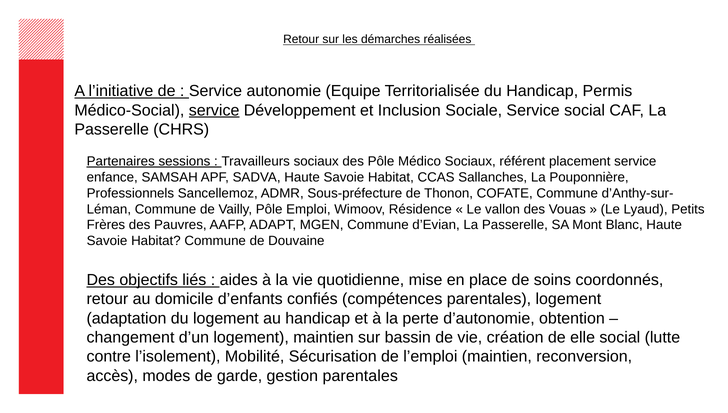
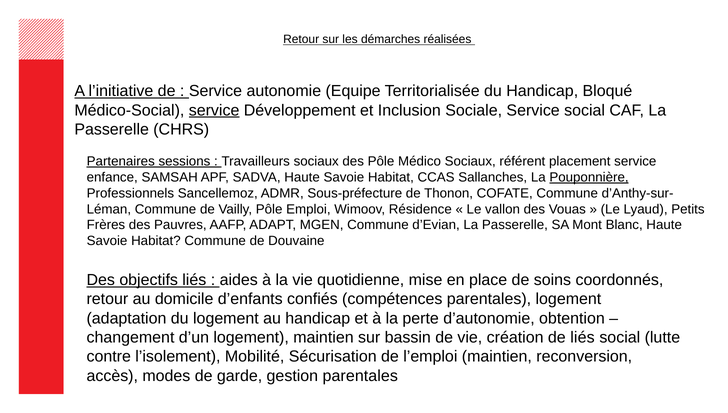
Permis: Permis -> Bloqué (607, 91)
Pouponnière underline: none -> present (589, 177)
de elle: elle -> liés (583, 337)
